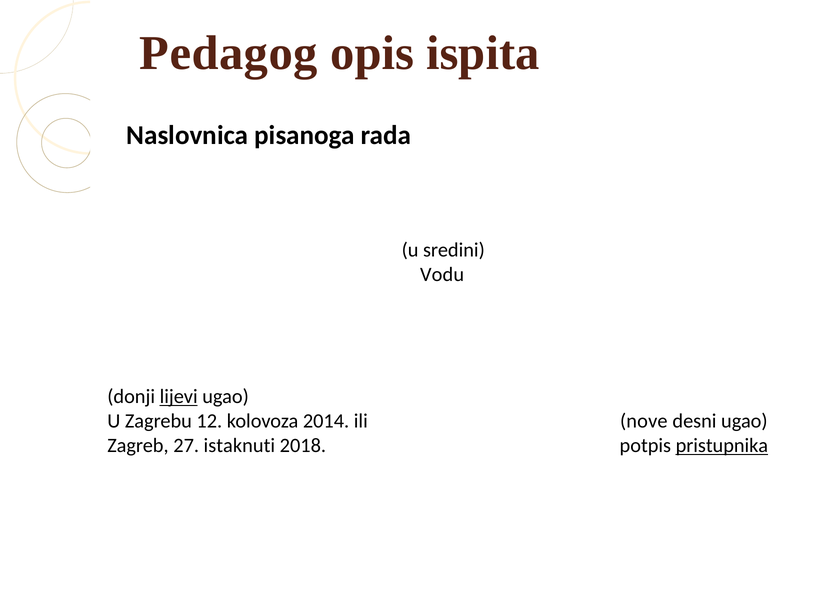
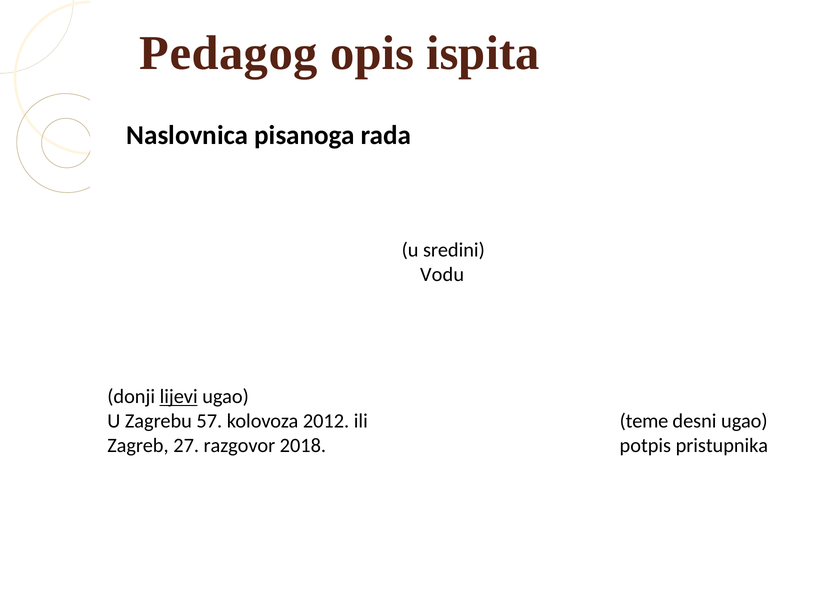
12: 12 -> 57 (209, 421)
2014: 2014 -> 2012 (326, 421)
nove: nove -> teme (644, 421)
istaknuti: istaknuti -> razgovor (239, 445)
pristupnika underline: present -> none (722, 445)
